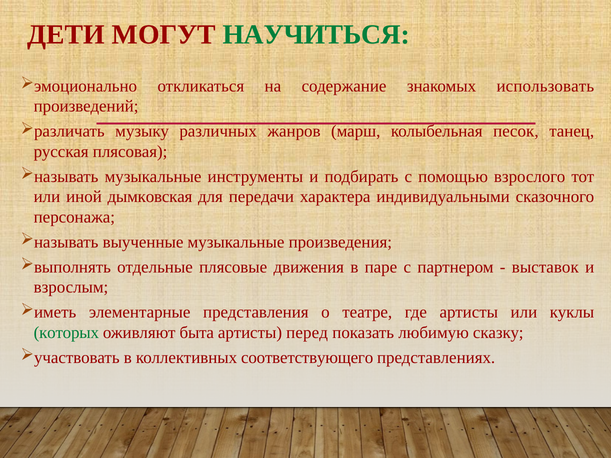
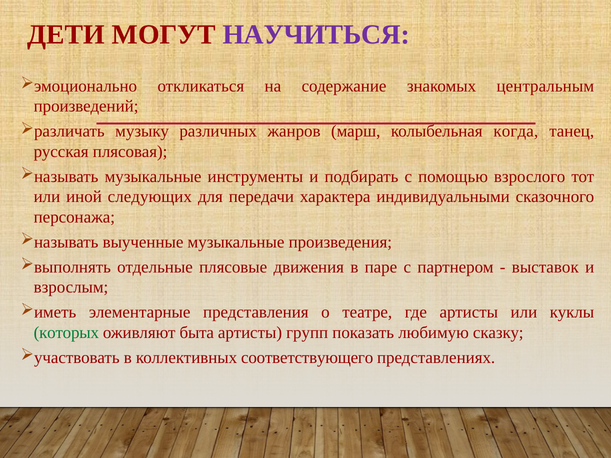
НАУЧИТЬСЯ colour: green -> purple (316, 35)
использовать: использовать -> центральным (545, 86)
песок: песок -> когда (516, 131)
дымковская: дымковская -> следующих (150, 197)
перед: перед -> групп (307, 333)
